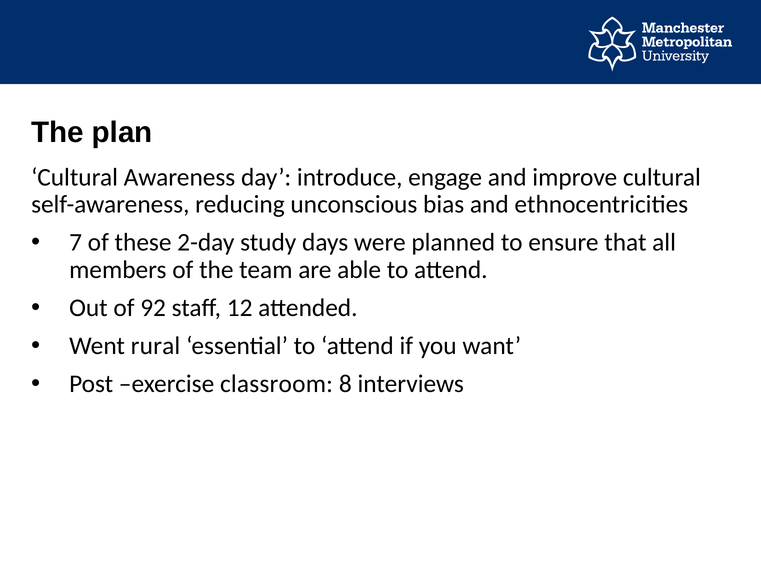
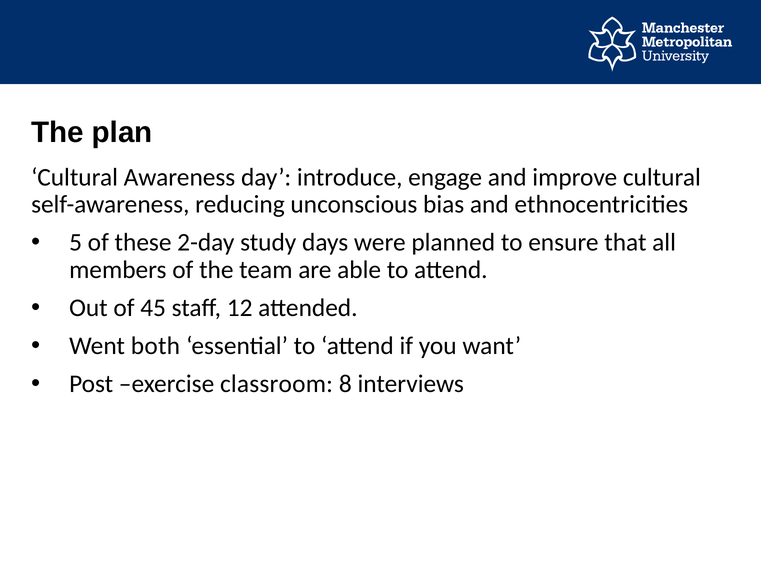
7: 7 -> 5 (76, 242)
92: 92 -> 45 (153, 308)
rural: rural -> both (155, 346)
